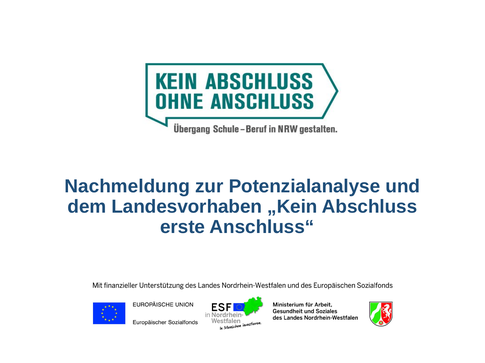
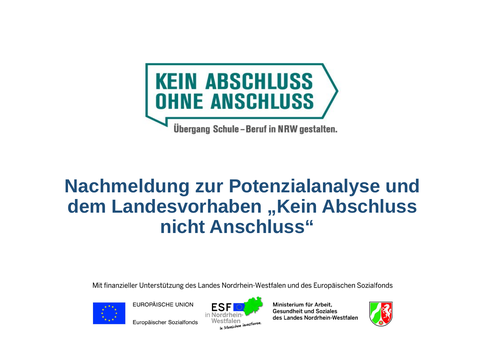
erste: erste -> nicht (183, 227)
